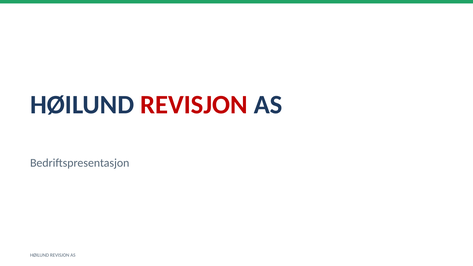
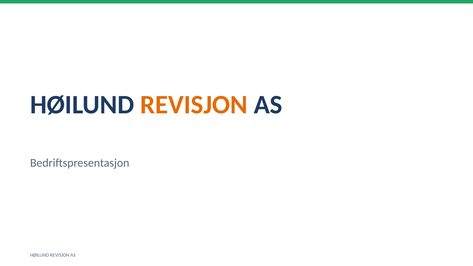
REVISJON colour: red -> orange (194, 105)
